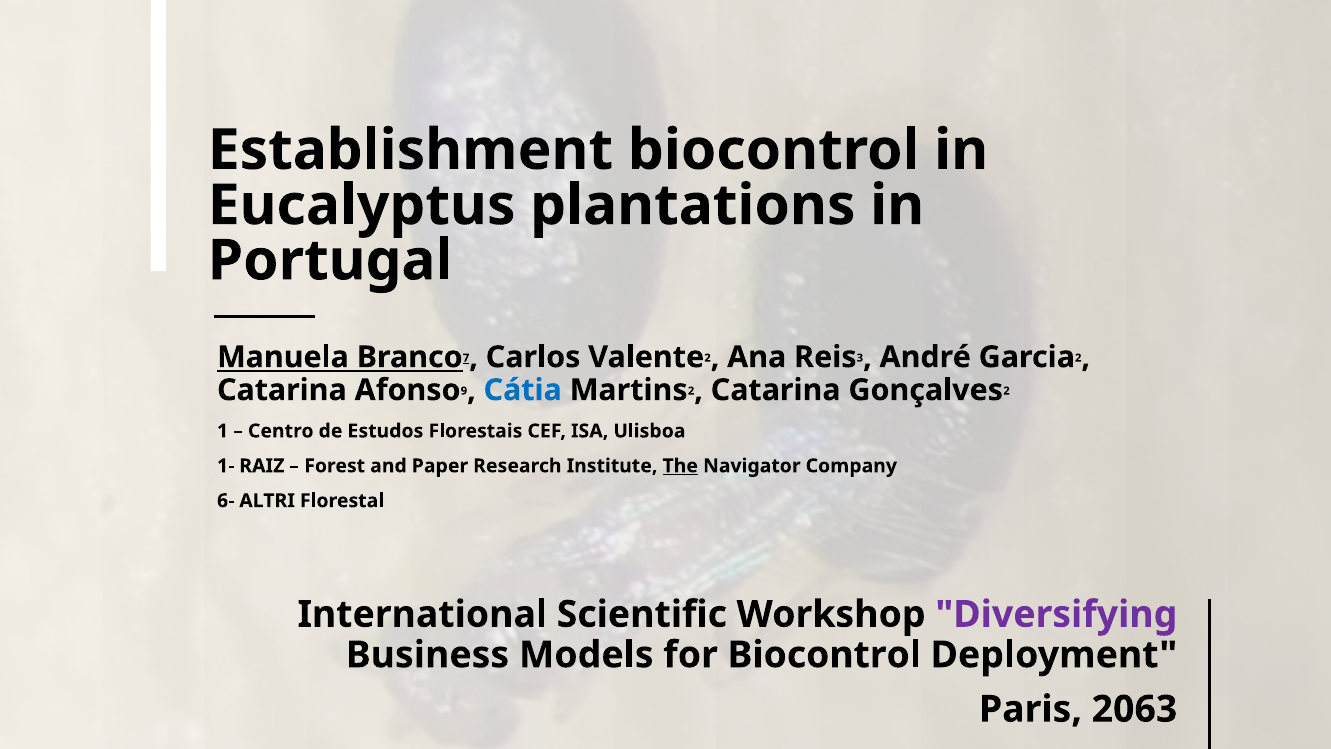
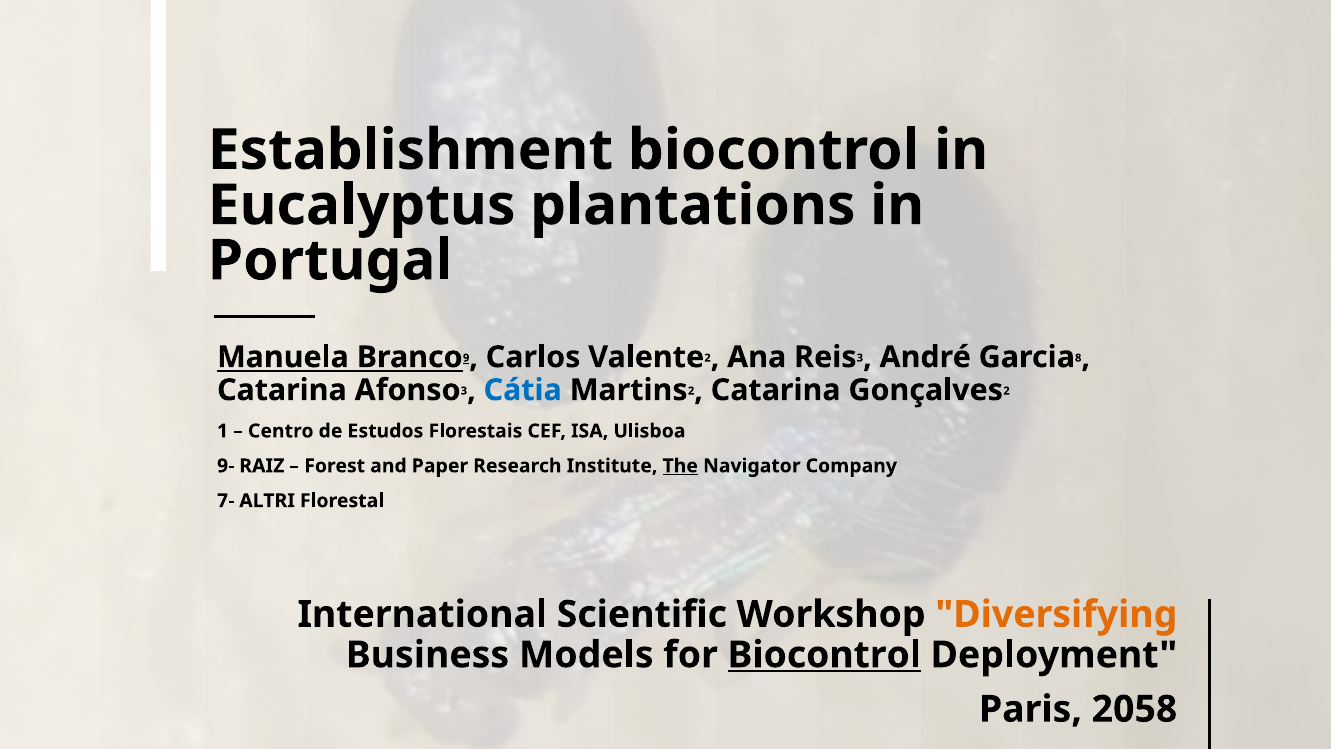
7: 7 -> 9 (466, 358)
2: 2 -> 8 (1078, 358)
9: 9 -> 3 (464, 391)
1-: 1- -> 9- (226, 466)
6-: 6- -> 7- (226, 501)
Diversifying colour: purple -> orange (1056, 614)
Biocontrol underline: none -> present (824, 655)
2063: 2063 -> 2058 (1134, 709)
